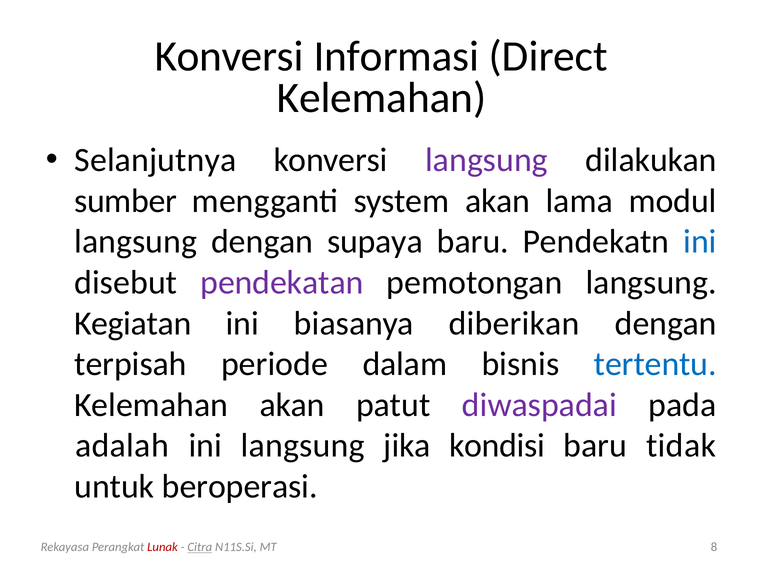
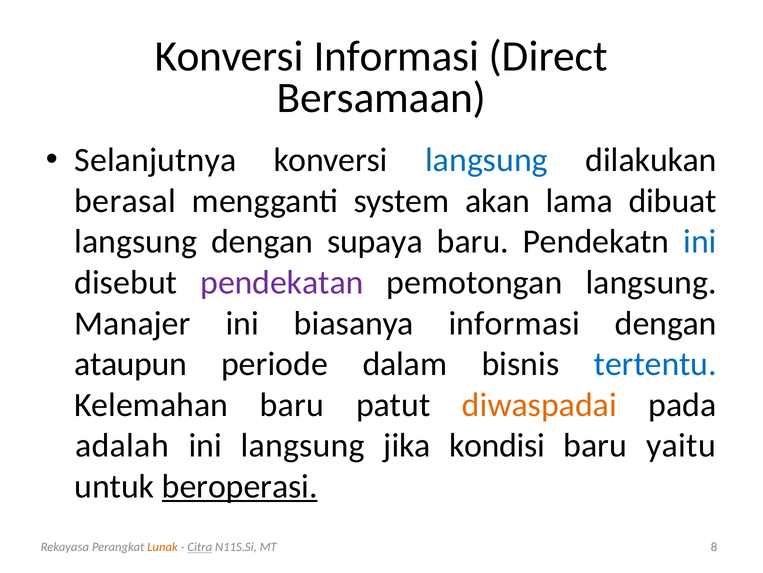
Kelemahan: Kelemahan -> Bersamaan (381, 98)
langsung colour: purple -> blue (486, 160)
sumber: sumber -> berasal (125, 201)
modul: modul -> dibuat (673, 201)
Kegiatan: Kegiatan -> Manajer (133, 323)
biasanya diberikan: diberikan -> informasi (514, 323)
terpisah: terpisah -> ataupun (131, 364)
Kelemahan akan: akan -> baru (292, 404)
diwaspadai colour: purple -> orange (539, 404)
tidak: tidak -> yaitu (681, 445)
beroperasi underline: none -> present (240, 486)
Lunak colour: red -> orange (163, 546)
